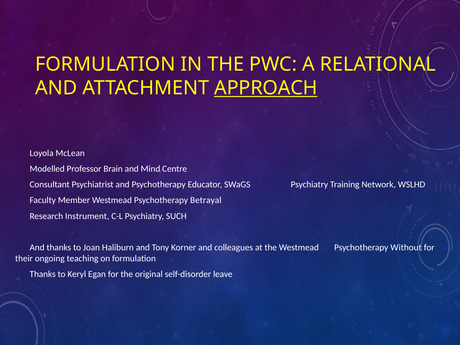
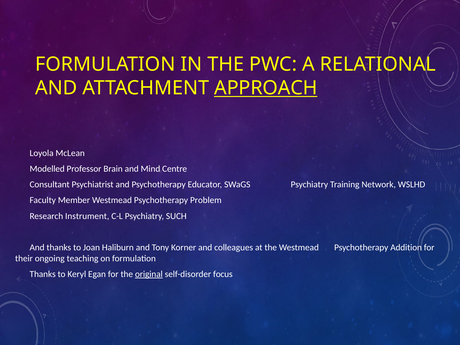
Betrayal: Betrayal -> Problem (206, 200)
Without: Without -> Addition (406, 247)
original underline: none -> present (149, 274)
leave: leave -> focus (223, 274)
